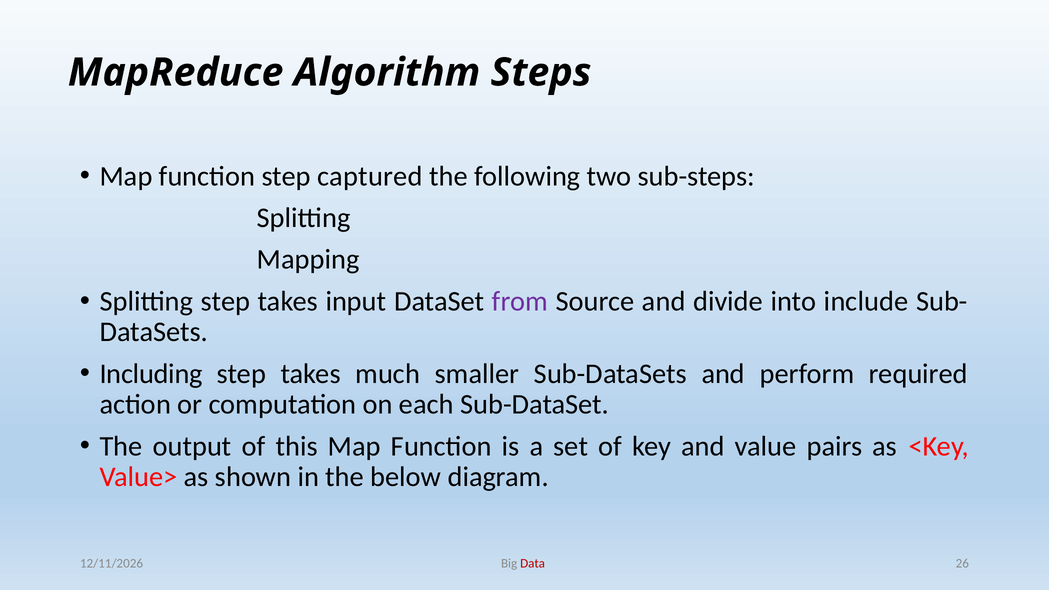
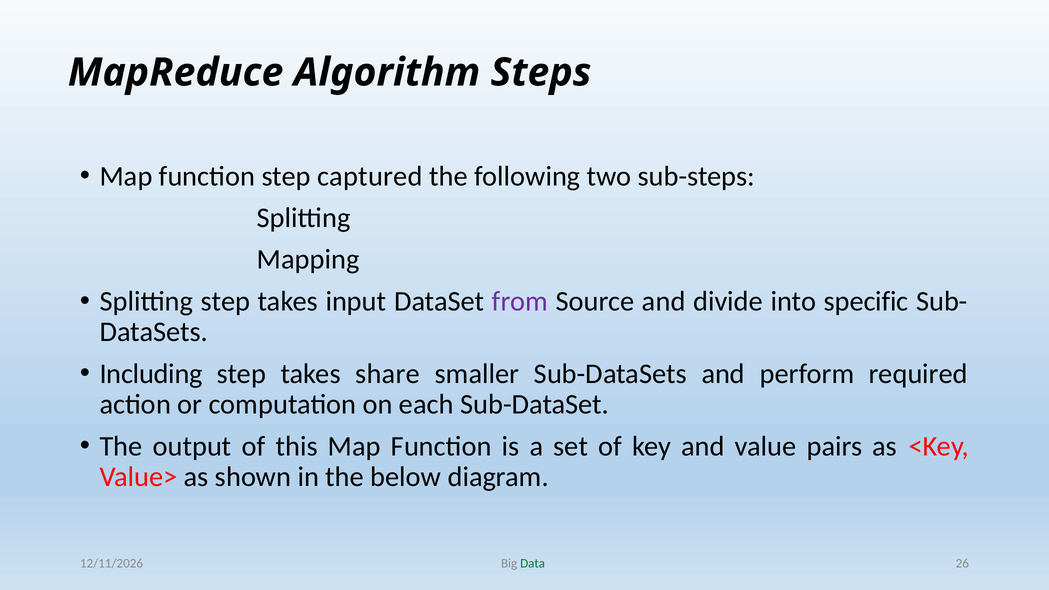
include: include -> specific (866, 301)
much: much -> share (388, 374)
Data colour: red -> green (533, 563)
